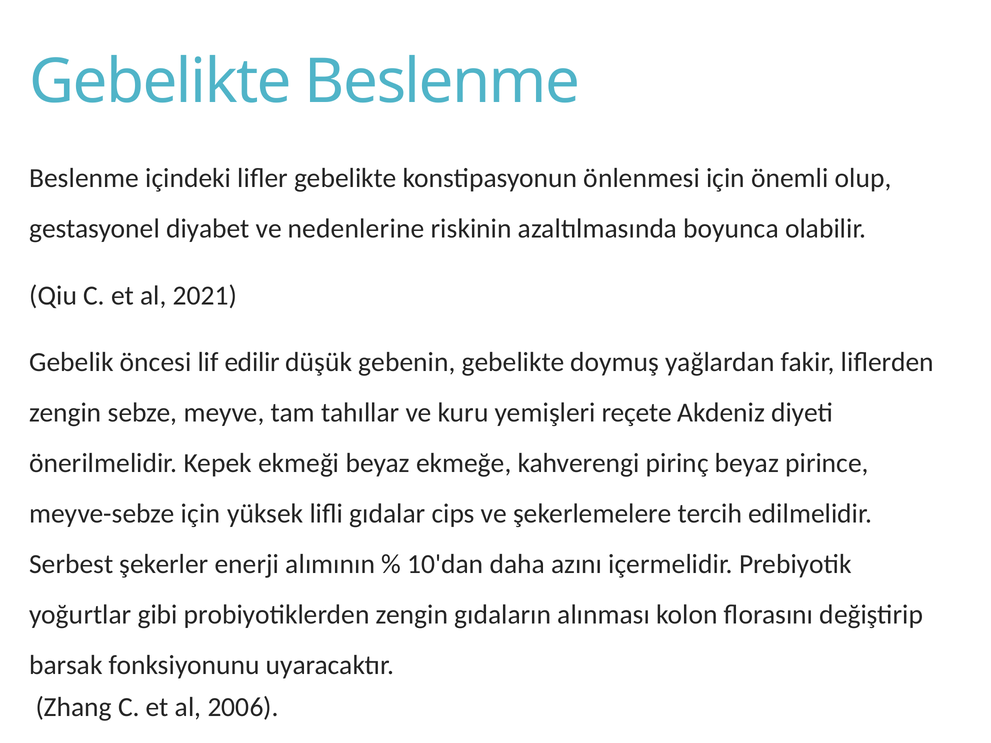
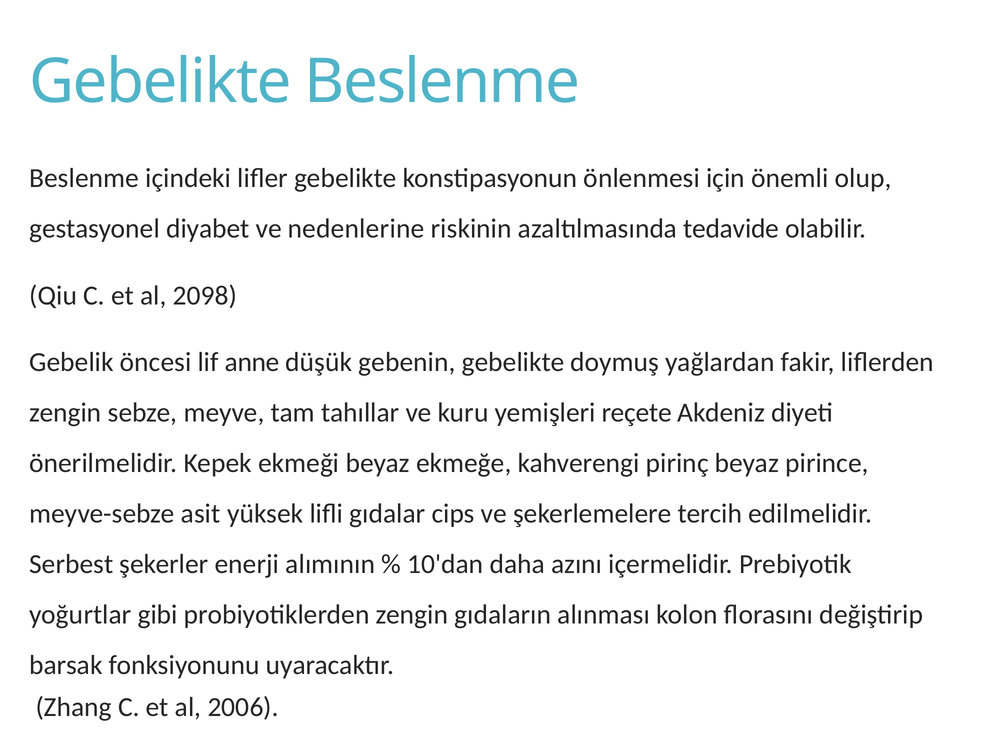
boyunca: boyunca -> tedavide (731, 229)
2021: 2021 -> 2098 (205, 296)
edilir: edilir -> anne (252, 362)
meyve-sebze için: için -> asit (201, 514)
